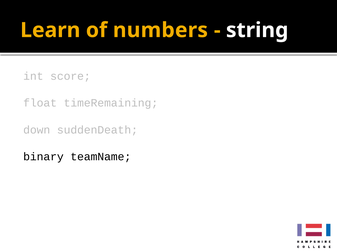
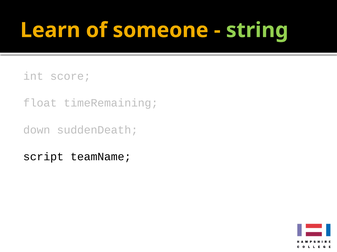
numbers: numbers -> someone (161, 30)
string colour: white -> light green (257, 30)
binary: binary -> script (43, 157)
